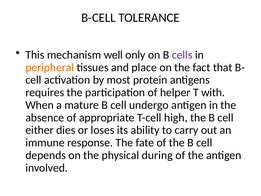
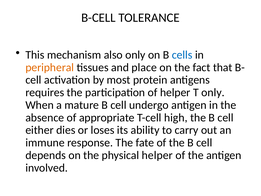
well: well -> also (113, 55)
cells colour: purple -> blue (182, 55)
T with: with -> only (213, 92)
physical during: during -> helper (157, 155)
